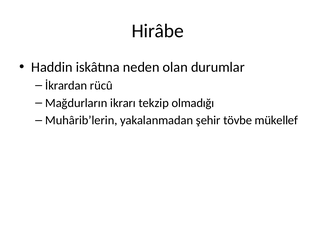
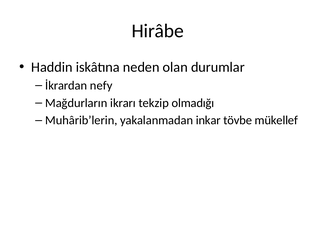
rücû: rücû -> nefy (101, 86)
şehir: şehir -> inkar (208, 120)
